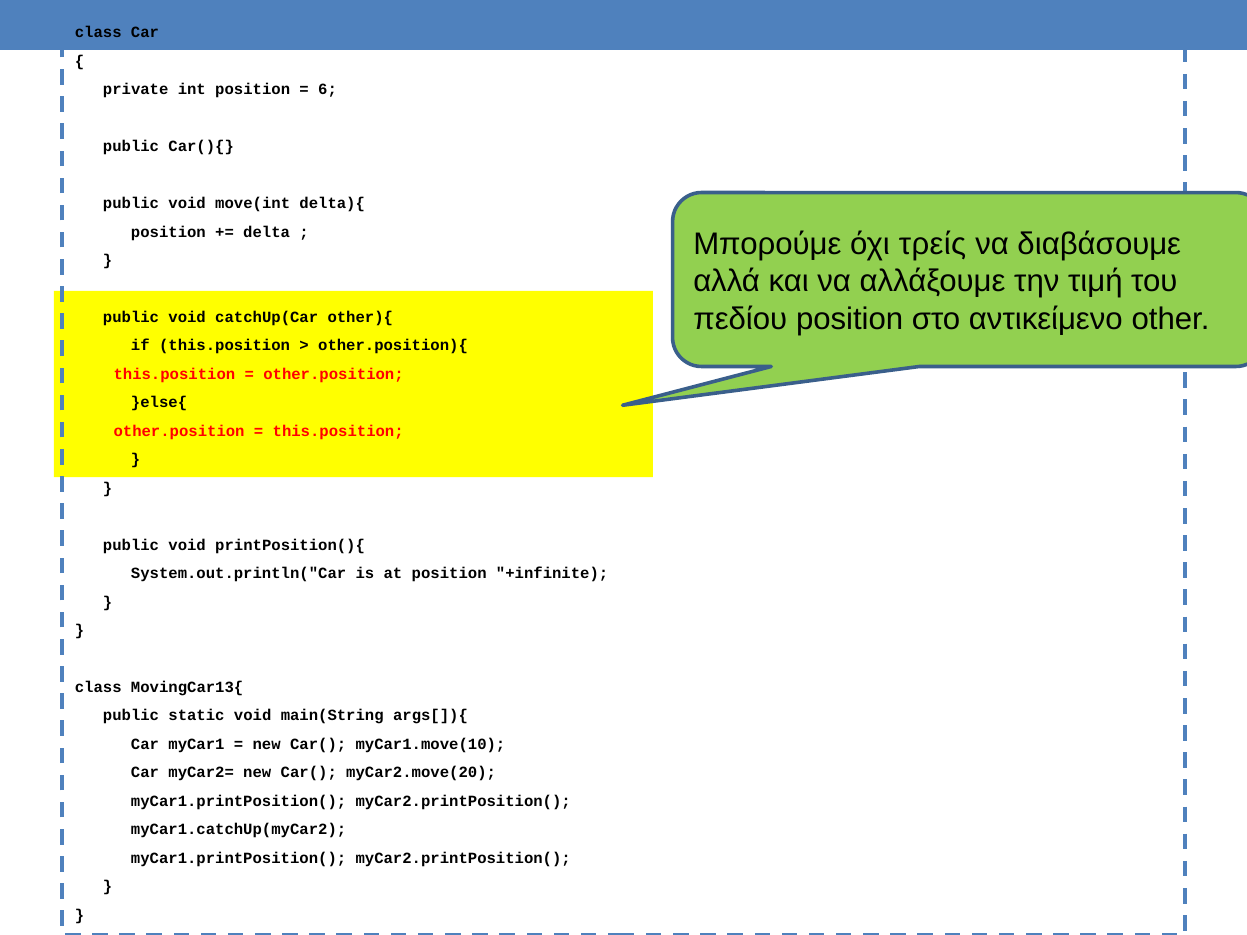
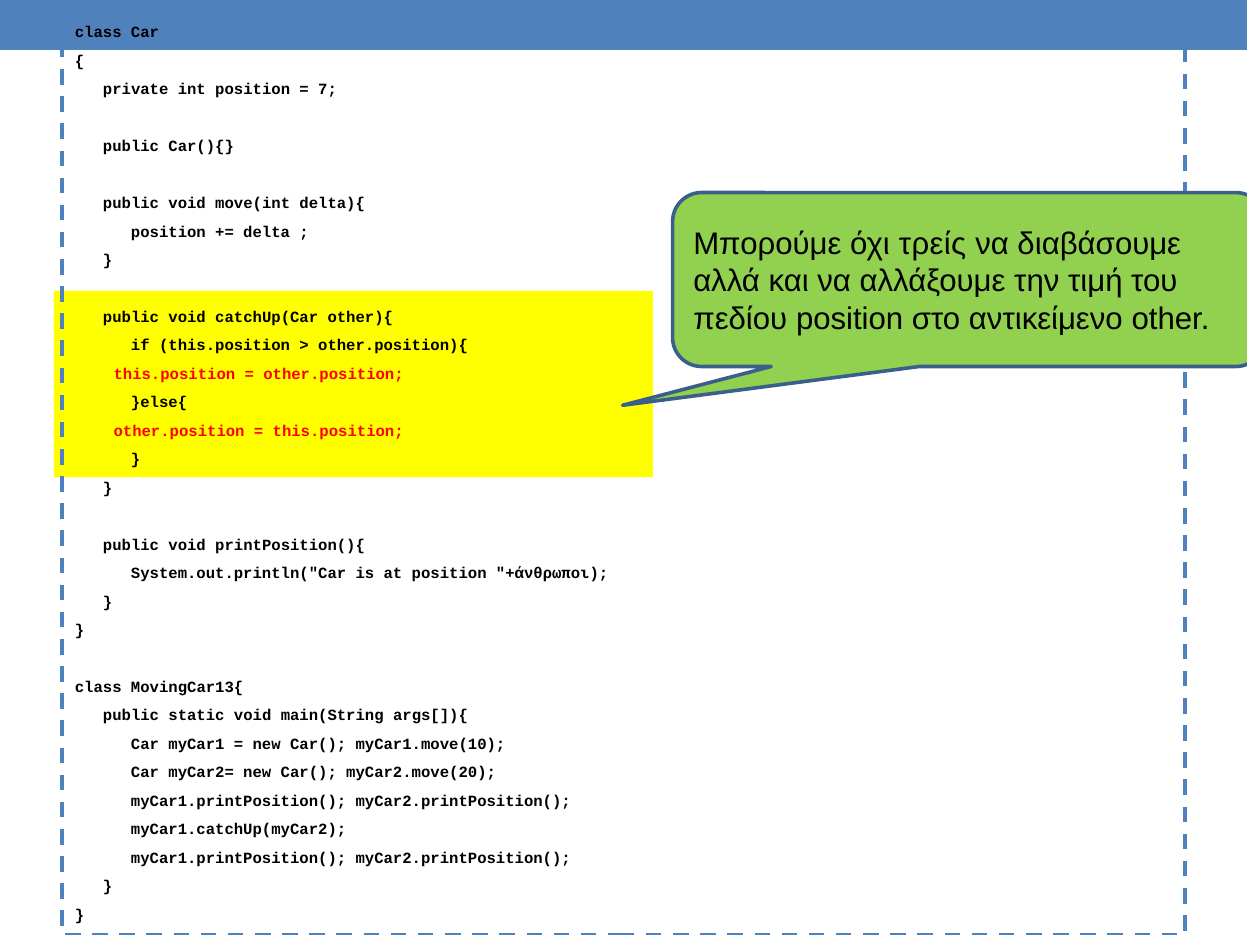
6: 6 -> 7 (328, 90)
+infinite: +infinite -> +άνθρωποι (552, 574)
